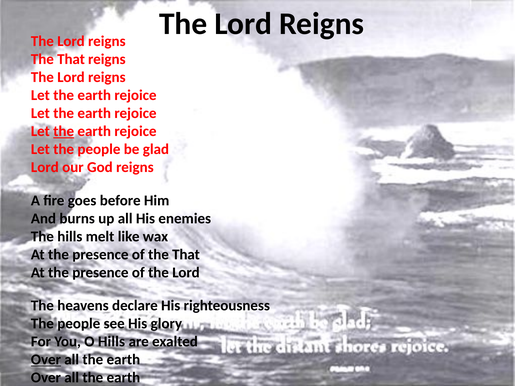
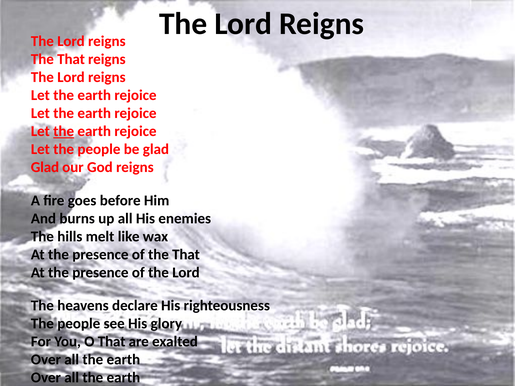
Lord: Lord -> Glad (45, 167)
O Hills: Hills -> That (112, 342)
Over underline: present -> none (46, 360)
